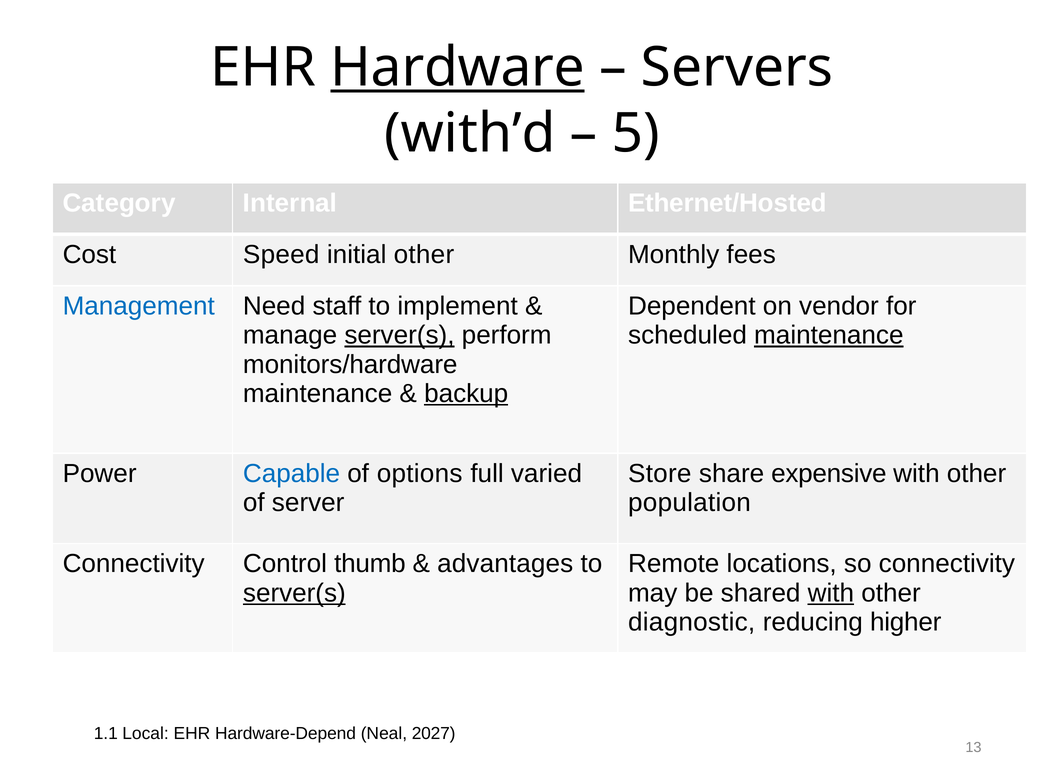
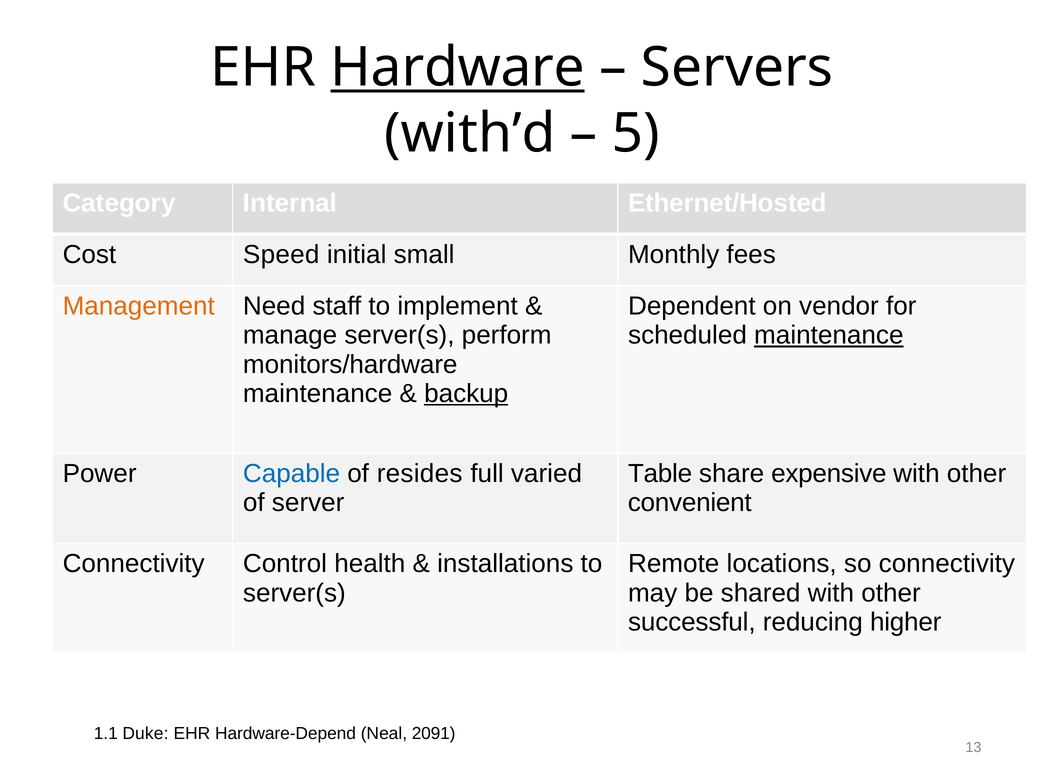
initial other: other -> small (424, 254)
Management colour: blue -> orange (139, 306)
server(s underline: present -> none (399, 335)
options: options -> resides (420, 474)
Store: Store -> Table (660, 474)
population: population -> convenient (690, 503)
thumb: thumb -> health (370, 564)
advantages: advantages -> installations (505, 564)
server(s underline: present -> none (294, 593)
with underline: present -> none (831, 593)
diagnostic: diagnostic -> successful (692, 622)
Local: Local -> Duke (145, 734)
2027: 2027 -> 2091 (434, 734)
